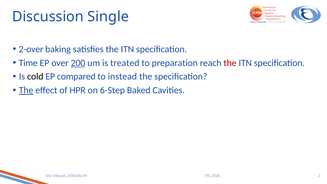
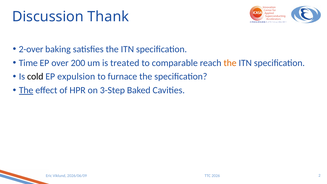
Single: Single -> Thank (108, 17)
200 underline: present -> none (78, 63)
preparation: preparation -> comparable (175, 63)
the colour: red -> orange (230, 63)
compared: compared -> expulsion (76, 77)
instead: instead -> furnace (122, 77)
6-Step: 6-Step -> 3-Step (112, 90)
